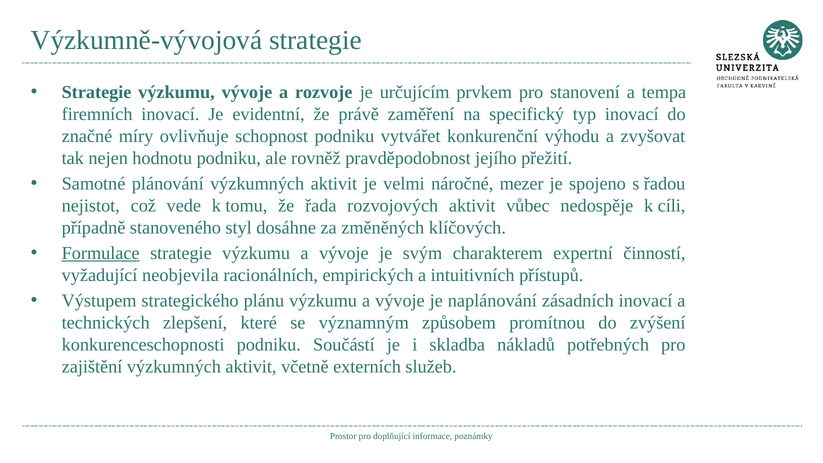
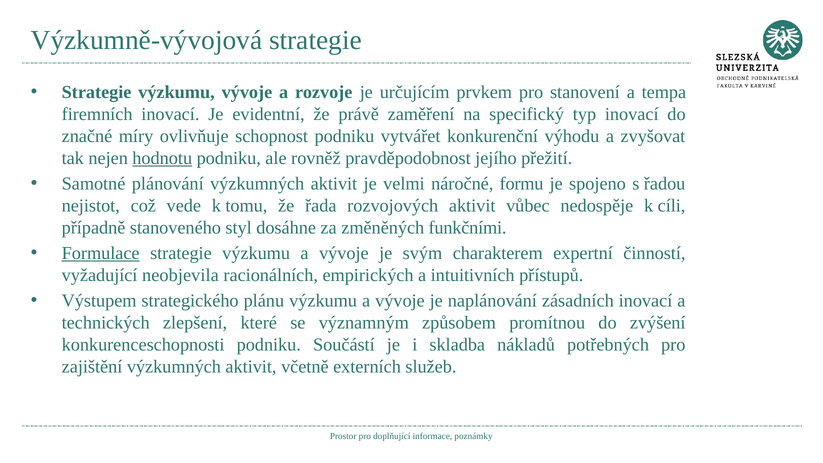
hodnotu underline: none -> present (162, 158)
mezer: mezer -> formu (522, 184)
klíčových: klíčových -> funkčními (468, 228)
